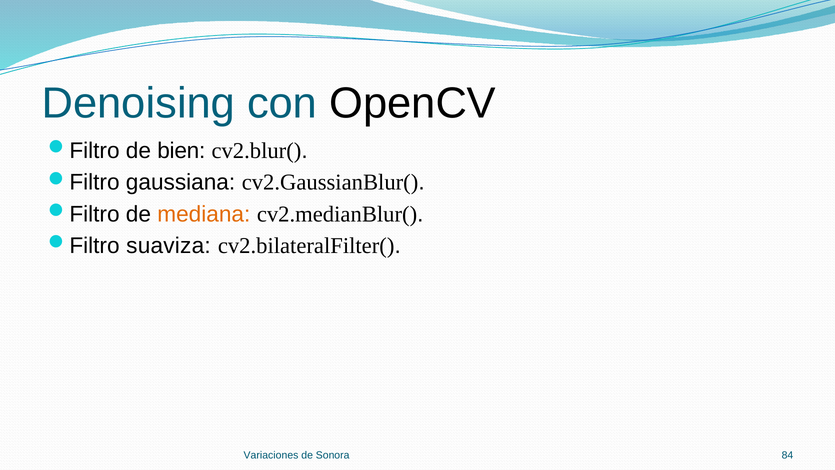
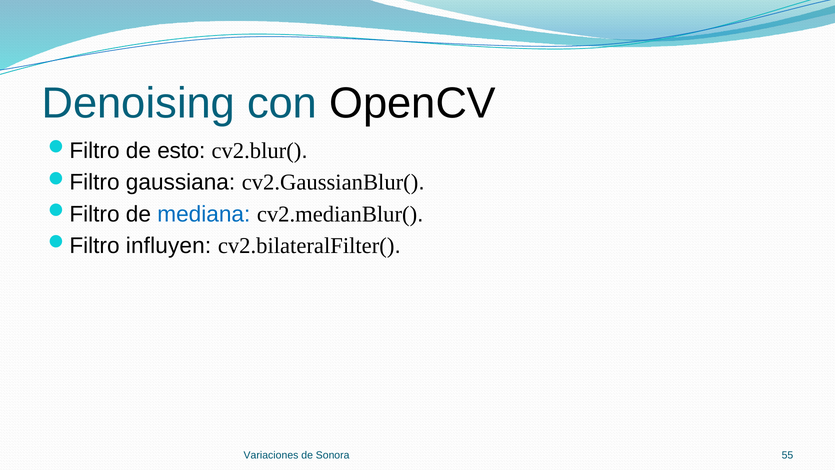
bien: bien -> esto (181, 151)
mediana colour: orange -> blue (204, 214)
suaviza: suaviza -> influyen (169, 246)
84: 84 -> 55 (787, 455)
